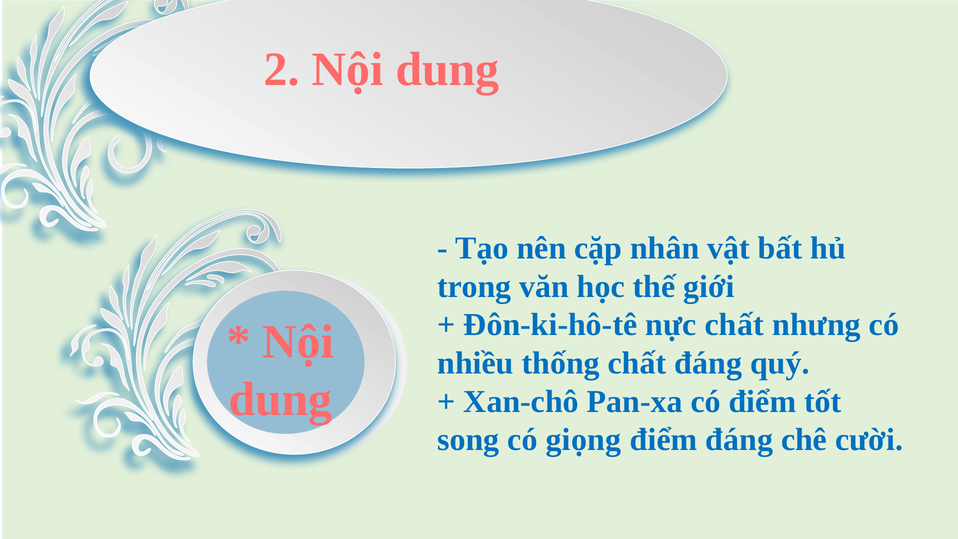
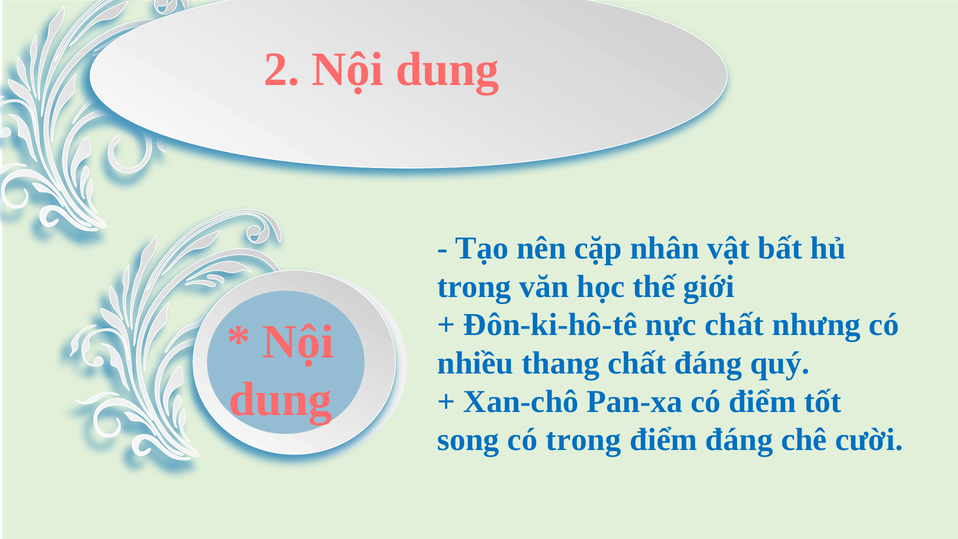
thống: thống -> thang (561, 363)
có giọng: giọng -> trong (584, 440)
